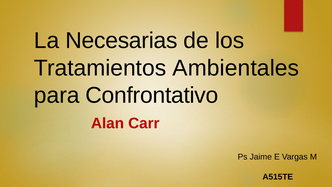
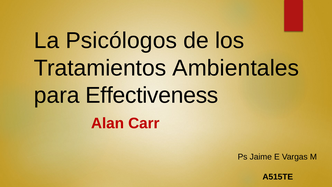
Necesarias: Necesarias -> Psicólogos (121, 40)
Confrontativo: Confrontativo -> Effectiveness (152, 95)
